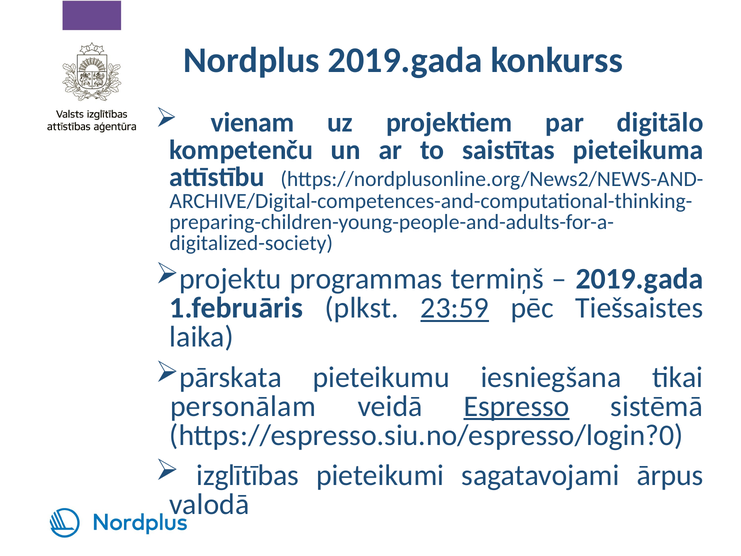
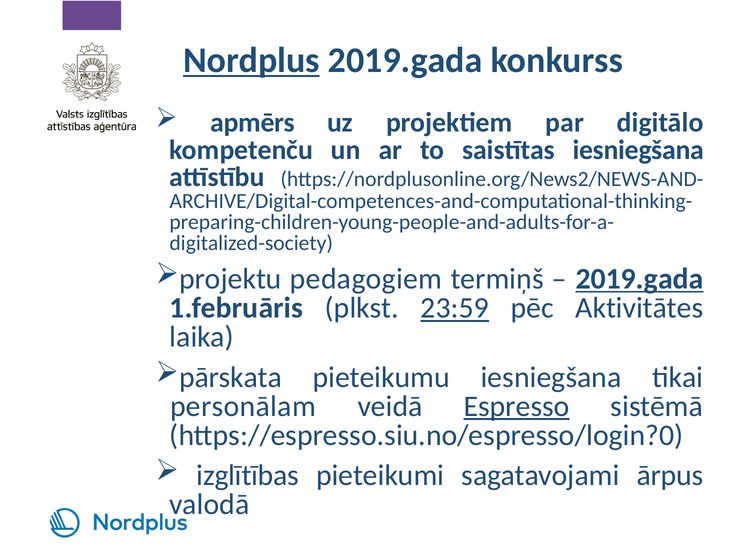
Nordplus underline: none -> present (251, 60)
vienam: vienam -> apmērs (253, 123)
saistītas pieteikuma: pieteikuma -> iesniegšana (638, 150)
programmas: programmas -> pedagogiem (366, 279)
2019.gada underline: none -> present (640, 279)
Tiešsaistes: Tiešsaistes -> Aktivitātes (639, 308)
